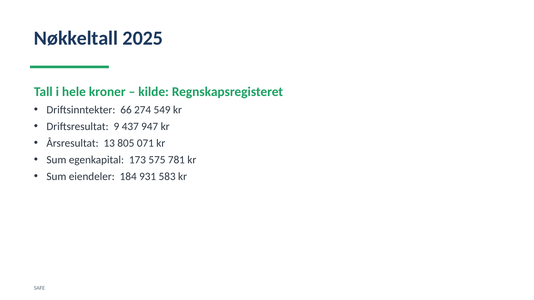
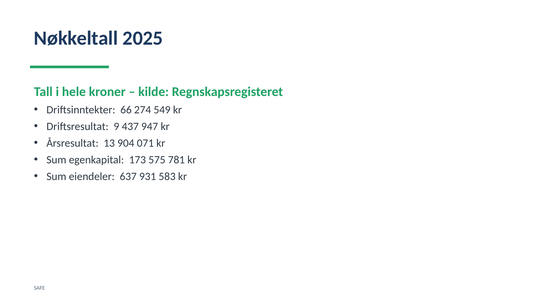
805: 805 -> 904 (126, 143)
184: 184 -> 637 (128, 177)
